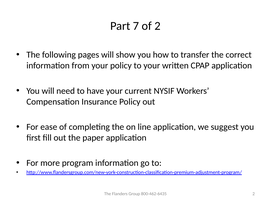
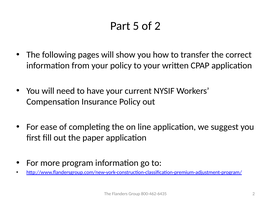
7: 7 -> 5 (136, 26)
